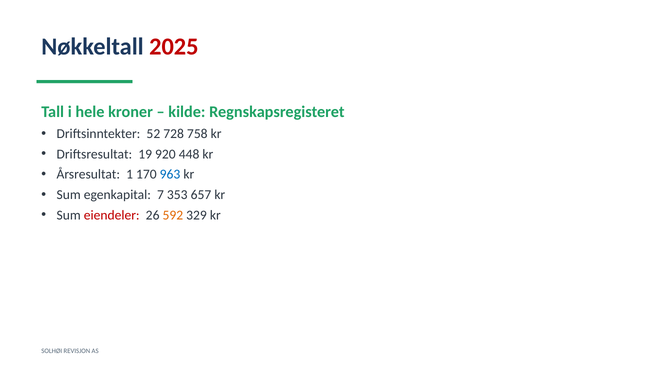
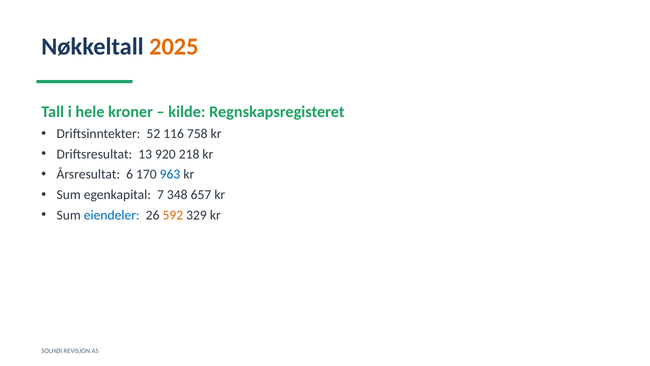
2025 colour: red -> orange (174, 46)
728: 728 -> 116 (174, 134)
19: 19 -> 13 (145, 154)
448: 448 -> 218 (189, 154)
1: 1 -> 6 (130, 174)
353: 353 -> 348 (177, 195)
eiendeler colour: red -> blue (112, 215)
